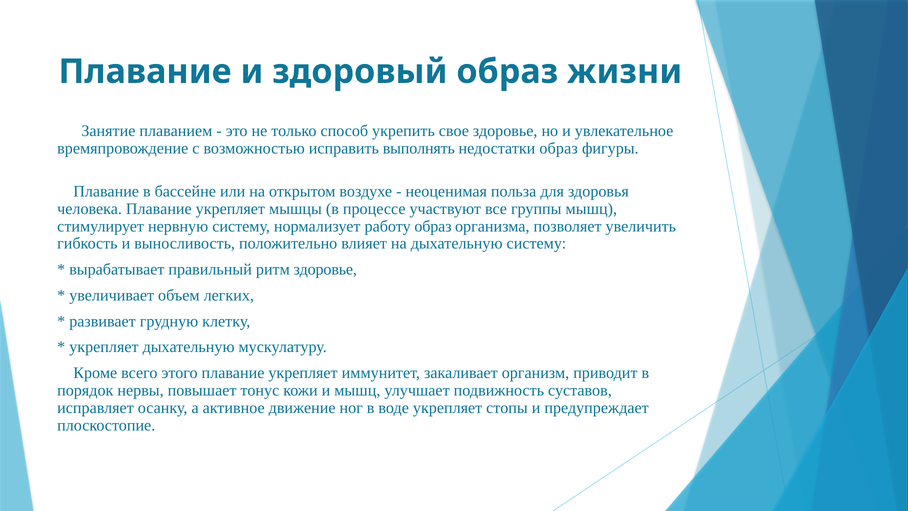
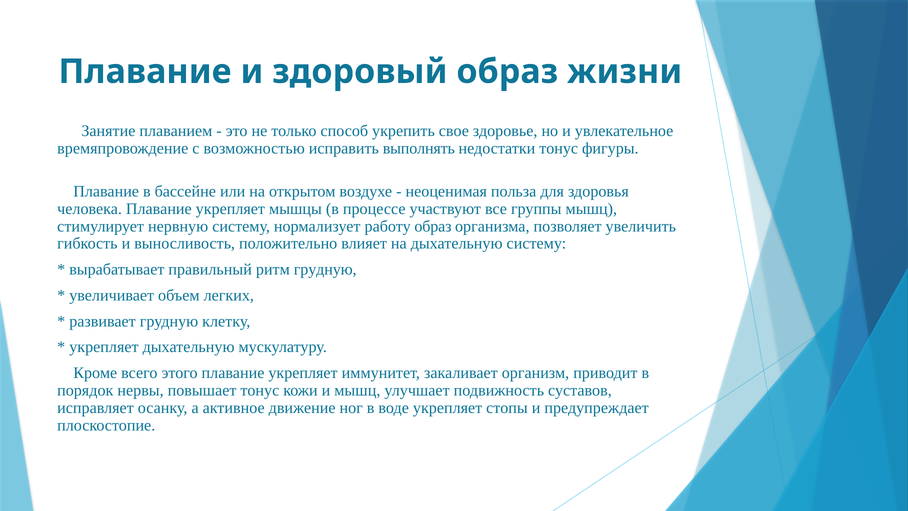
недостатки образ: образ -> тонус (559, 148)
ритм здоровье: здоровье -> грудную (325, 269)
